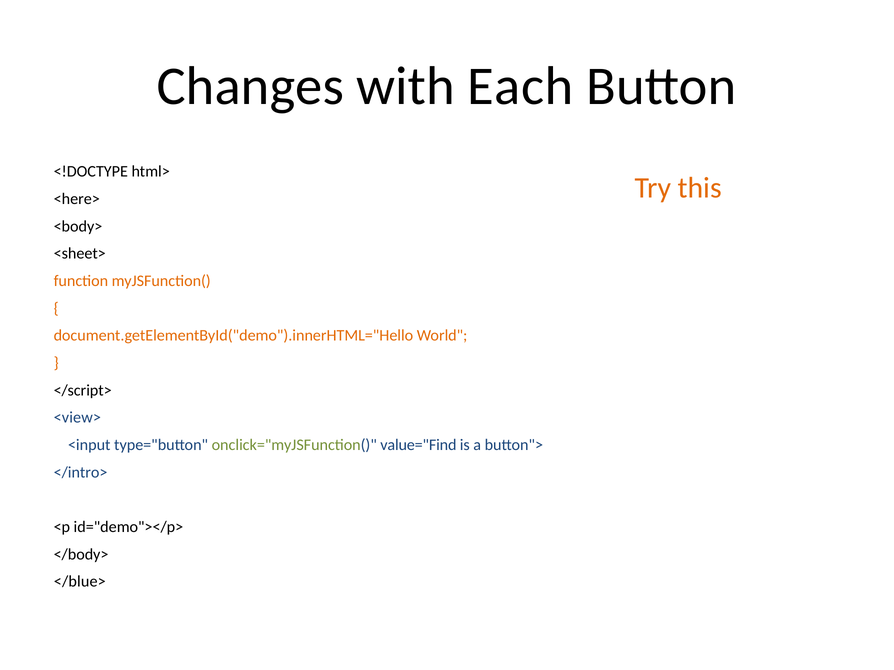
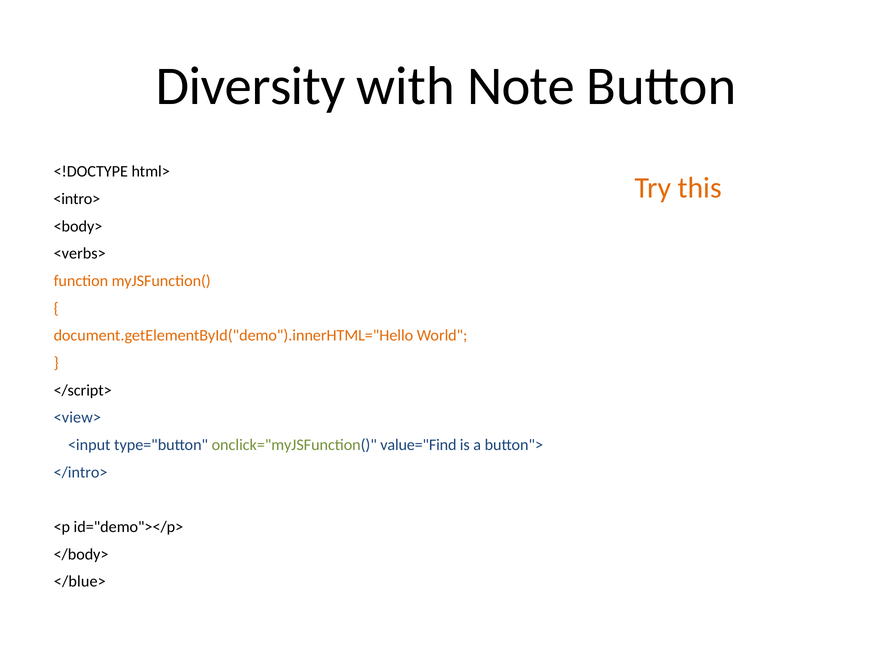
Changes: Changes -> Diversity (251, 87)
Each: Each -> Note (521, 87)
<here>: <here> -> <intro> (77, 199)
<sheet>: <sheet> -> <verbs> (80, 254)
